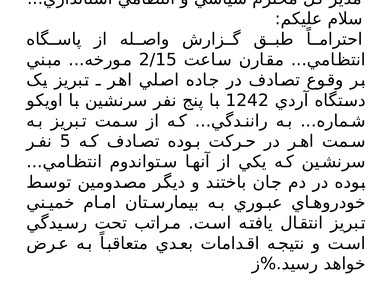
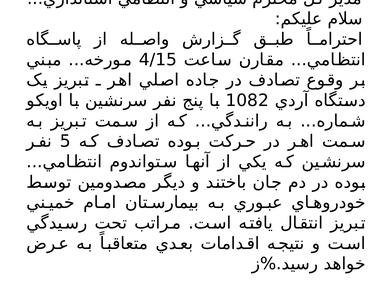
2/15: 2/15 -> 4/15 (158, 60)
1242: 1242 -> 1082 (247, 101)
